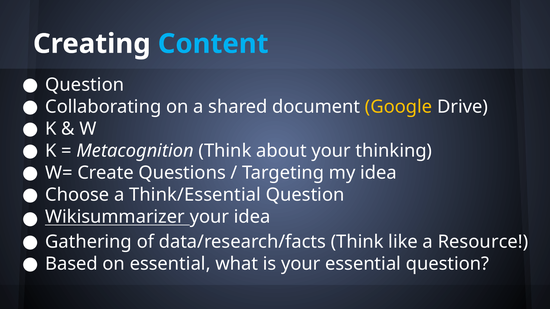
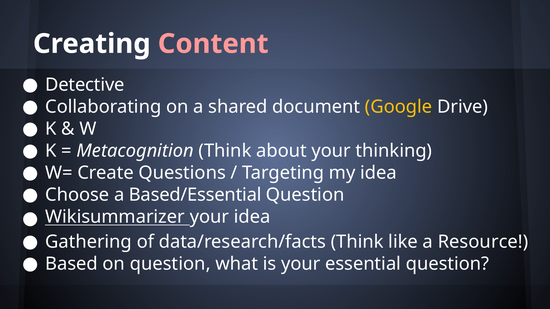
Content colour: light blue -> pink (213, 44)
Question: Question -> Detective (85, 85)
Think/Essential: Think/Essential -> Based/Essential (195, 195)
on essential: essential -> question (170, 264)
